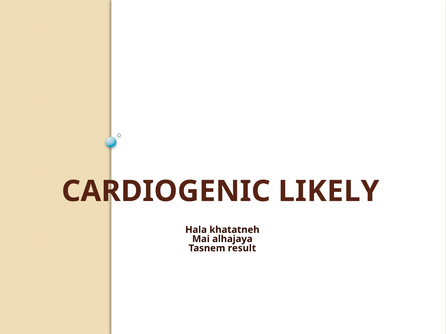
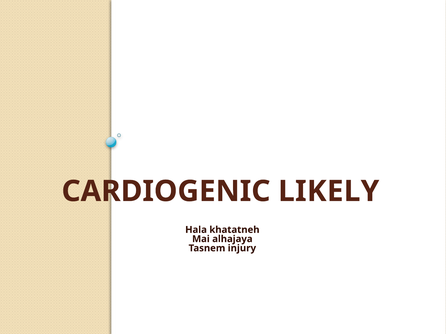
result: result -> injury (242, 249)
